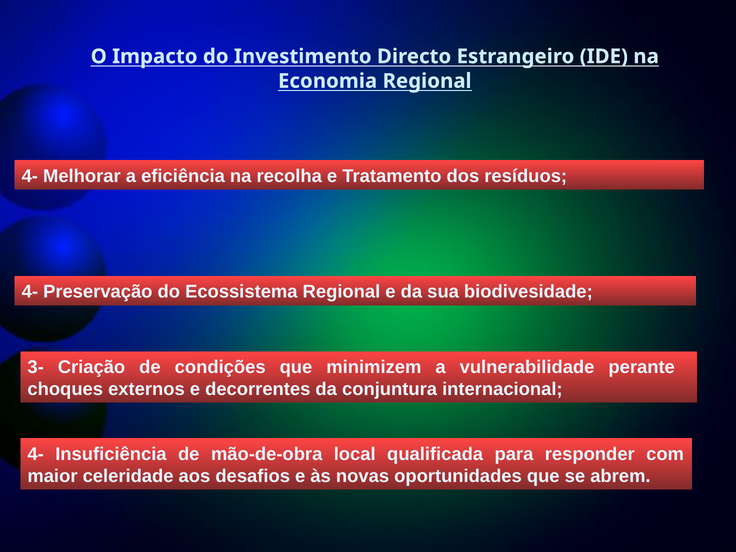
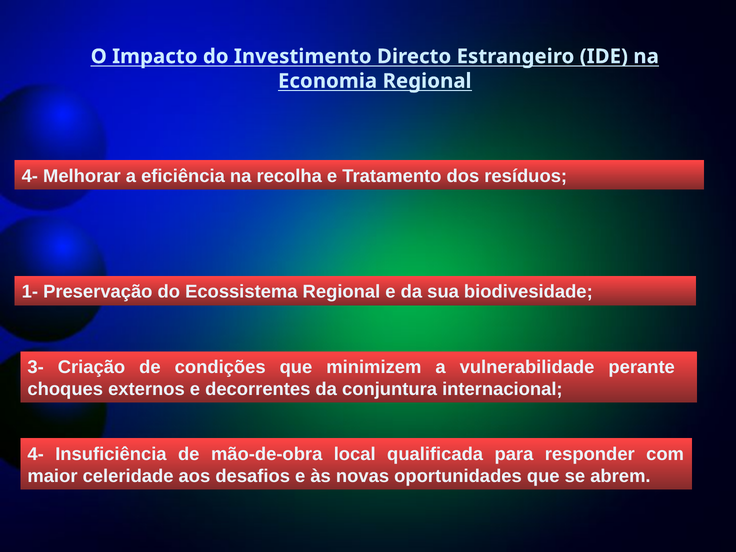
4-: 4- -> 1- (30, 292)
